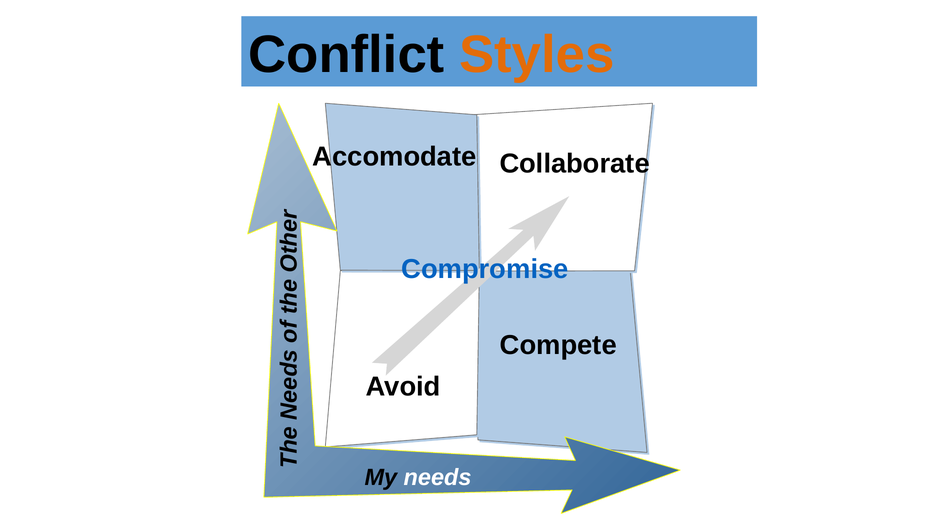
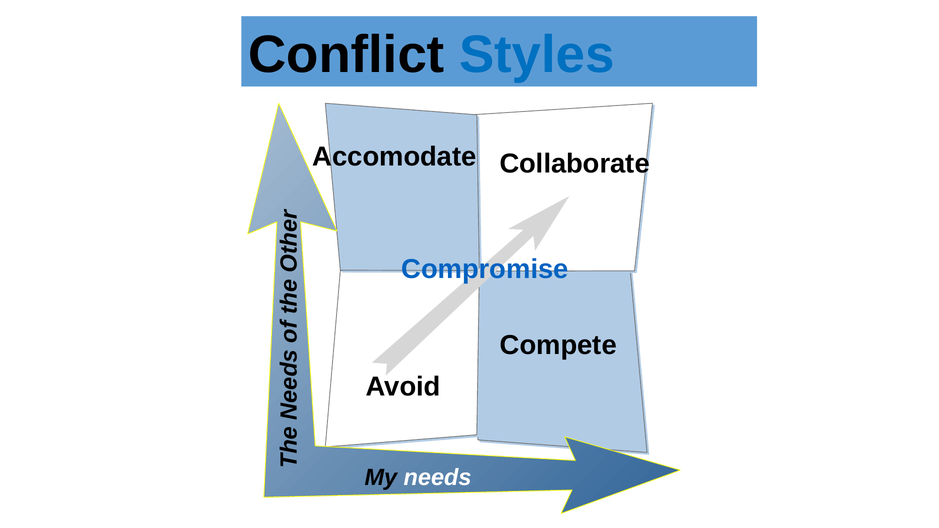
Styles colour: orange -> blue (537, 55)
